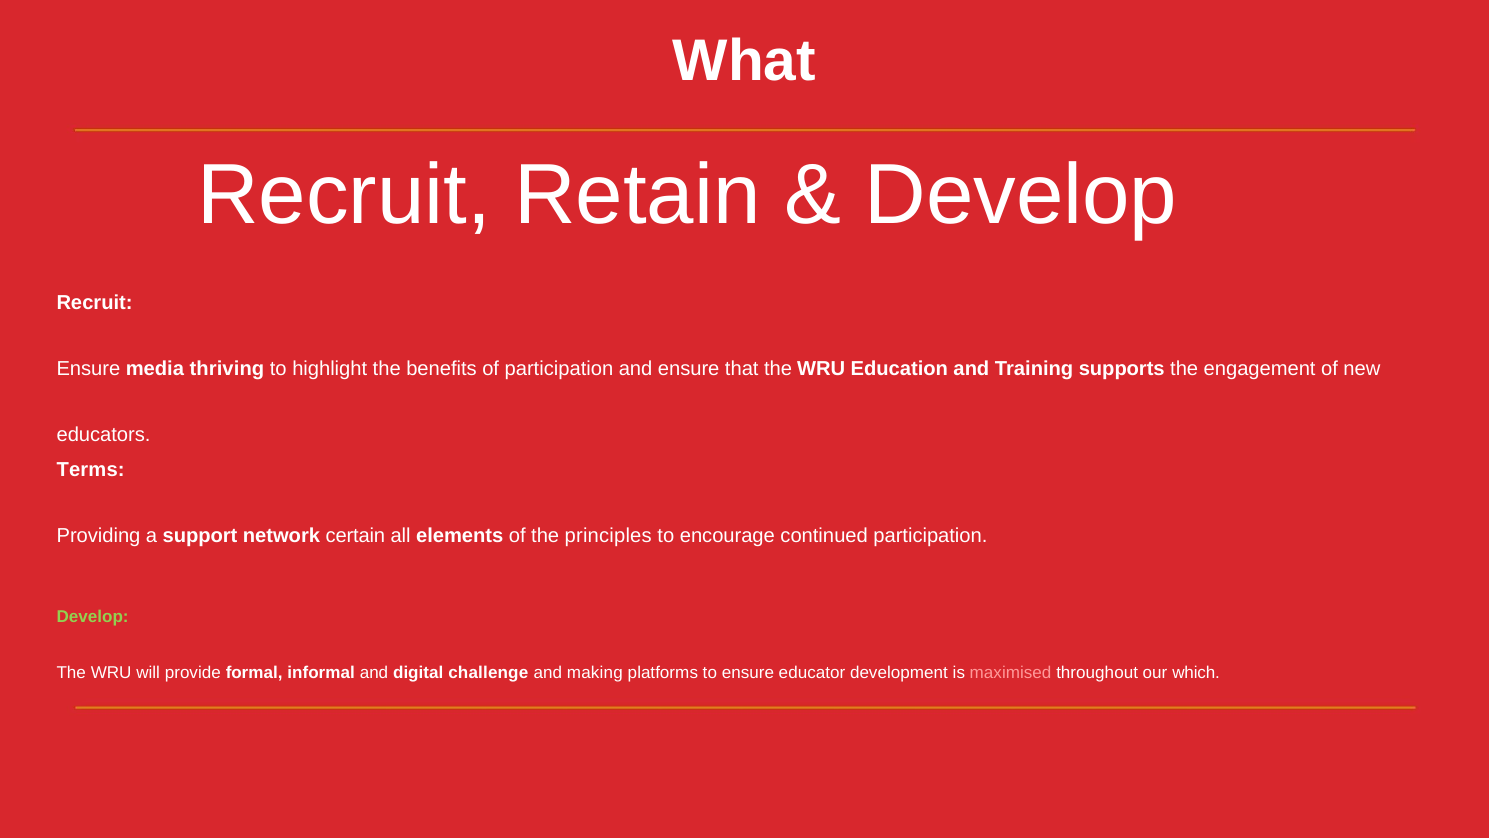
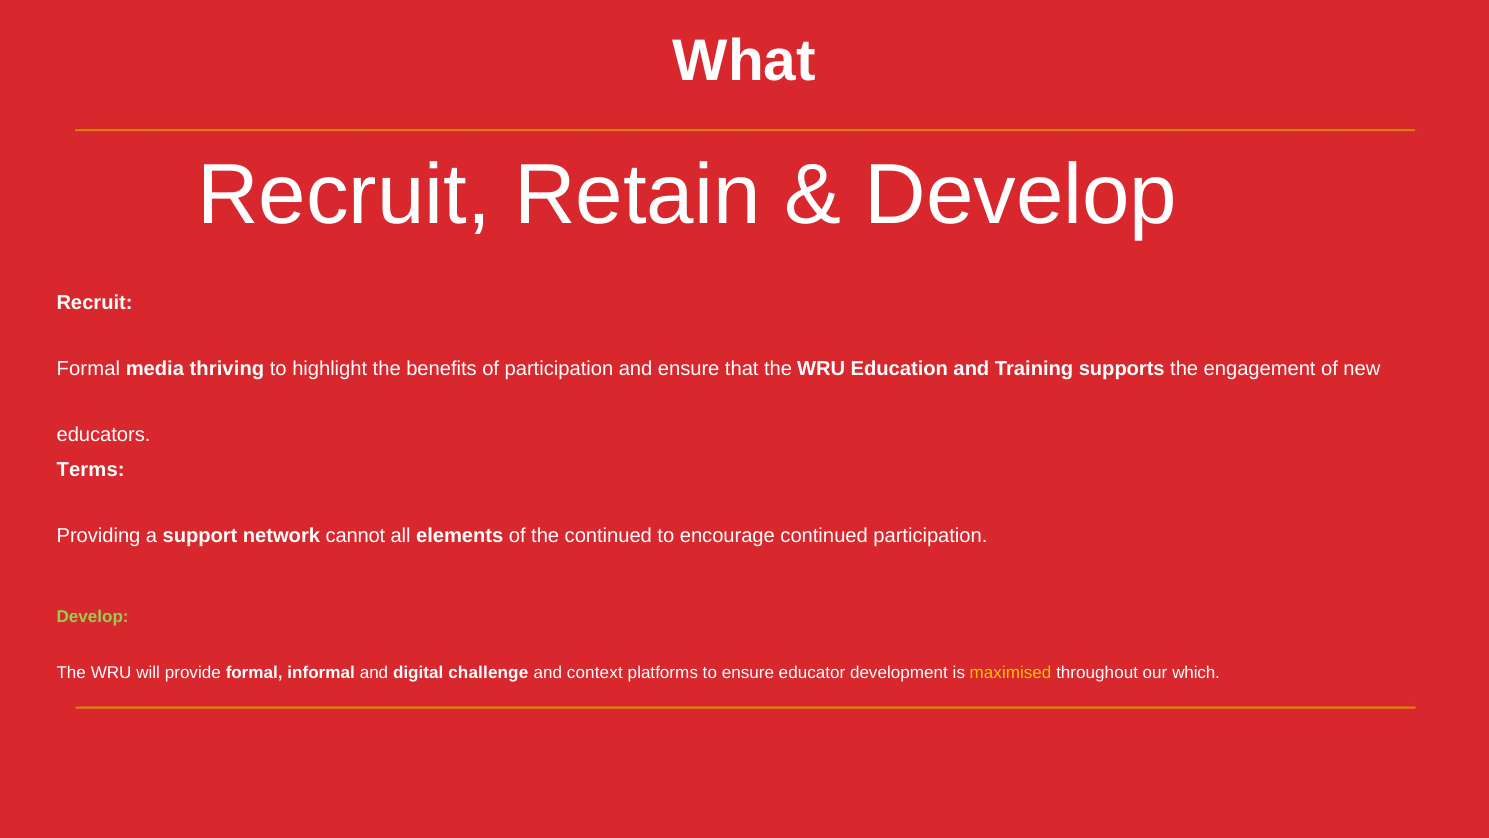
Ensure: Ensure -> Formal (88, 368)
certain: certain -> cannot (355, 536)
the principles: principles -> continued (608, 536)
making: making -> context (595, 672)
maximised colour: pink -> yellow (1011, 672)
